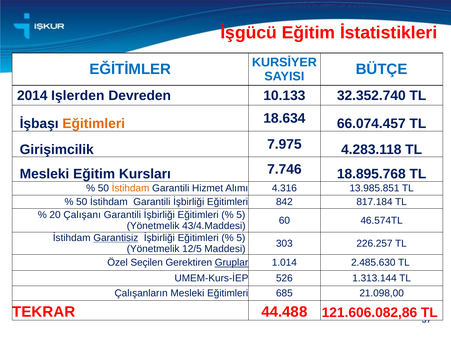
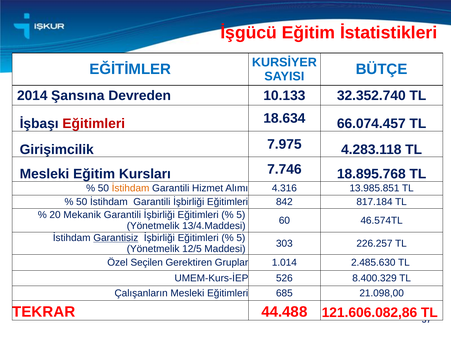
Işlerden: Işlerden -> Şansına (78, 96)
Eğitimleri colour: orange -> red (94, 124)
Çalışanı: Çalışanı -> Mekanik (82, 215)
43/4.Maddesi: 43/4.Maddesi -> 13/4.Maddesi (214, 226)
Gruplar underline: present -> none (232, 263)
1.313.144: 1.313.144 -> 8.400.329 (374, 278)
